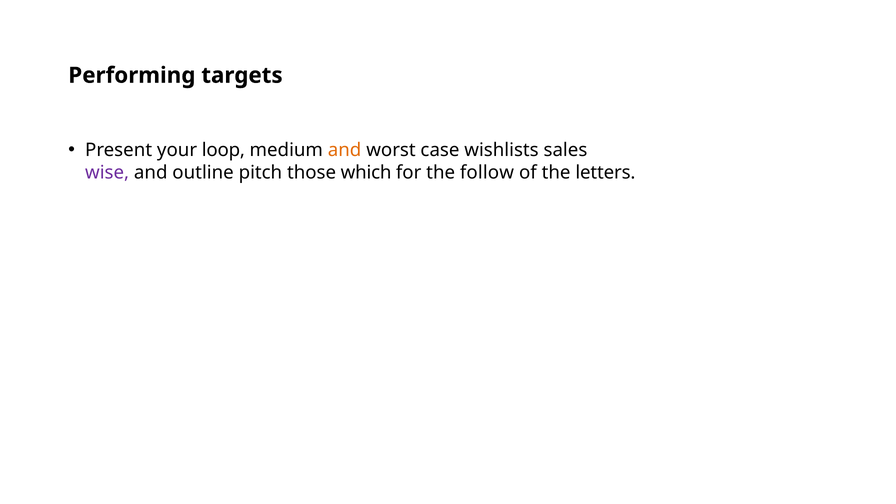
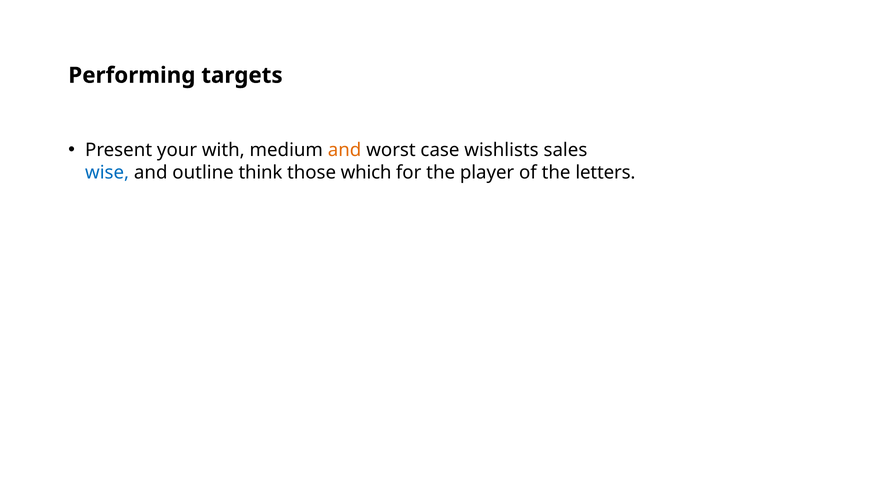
loop: loop -> with (223, 150)
wise colour: purple -> blue (107, 172)
pitch: pitch -> think (260, 172)
follow: follow -> player (487, 172)
